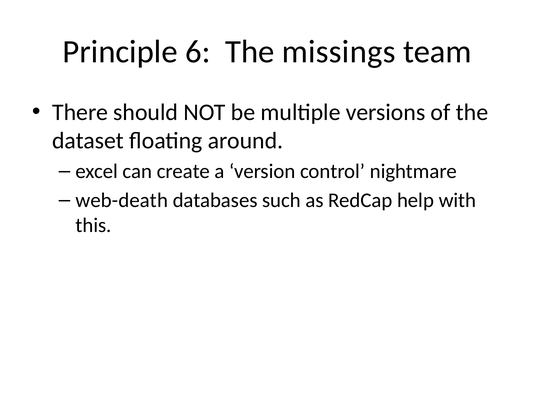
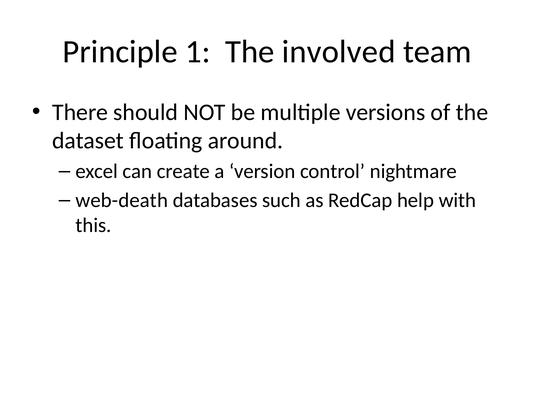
6: 6 -> 1 (198, 52)
missings: missings -> involved (339, 52)
